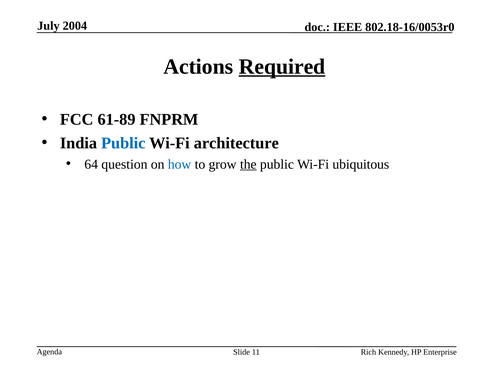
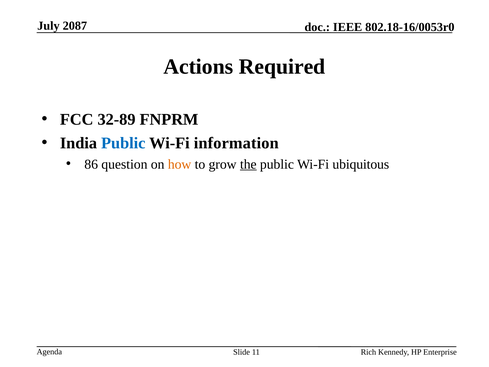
2004: 2004 -> 2087 (75, 26)
Required underline: present -> none (282, 67)
61-89: 61-89 -> 32-89 (117, 119)
architecture: architecture -> information (236, 143)
64: 64 -> 86 (91, 164)
how colour: blue -> orange (180, 164)
